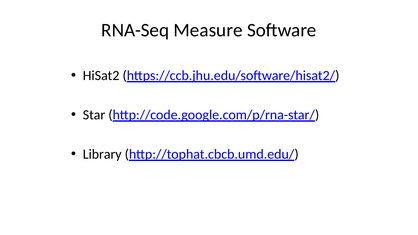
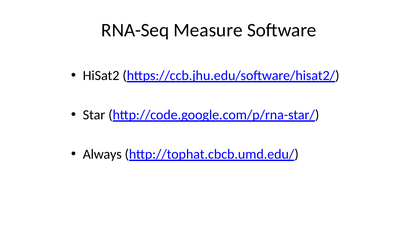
Library: Library -> Always (102, 154)
